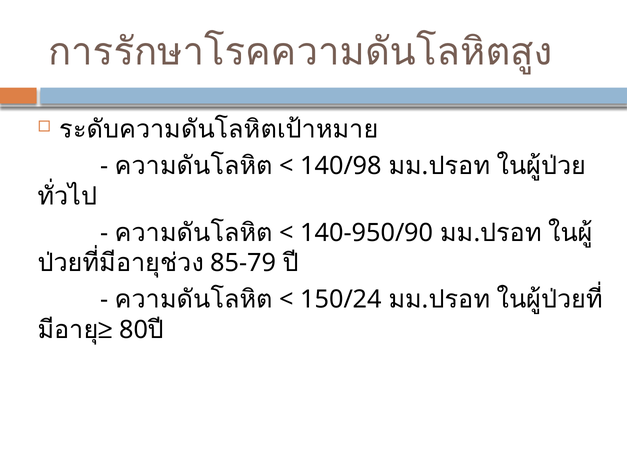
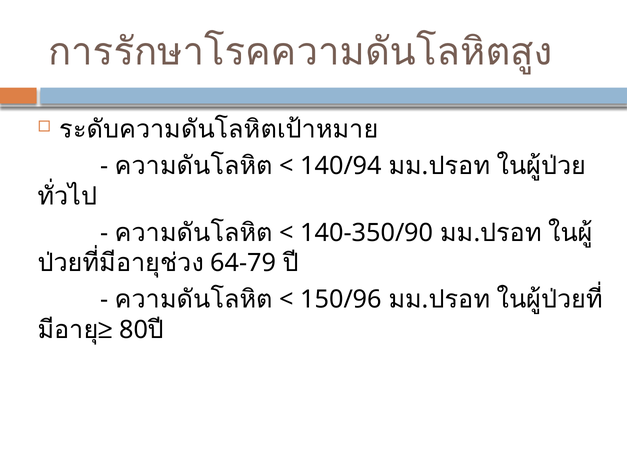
140/98: 140/98 -> 140/94 (341, 166)
140-950/90: 140-950/90 -> 140-350/90 (367, 233)
85-79: 85-79 -> 64-79 (243, 263)
150/24: 150/24 -> 150/96 (341, 300)
